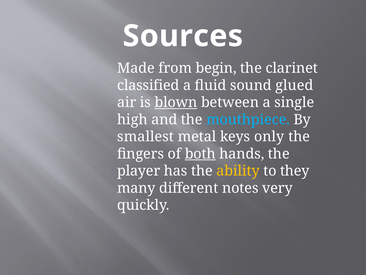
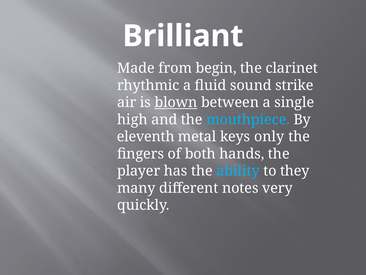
Sources: Sources -> Brilliant (183, 36)
classified: classified -> rhythmic (148, 85)
glued: glued -> strike (294, 85)
smallest: smallest -> eleventh (146, 136)
both underline: present -> none (200, 154)
ability colour: yellow -> light blue (238, 171)
